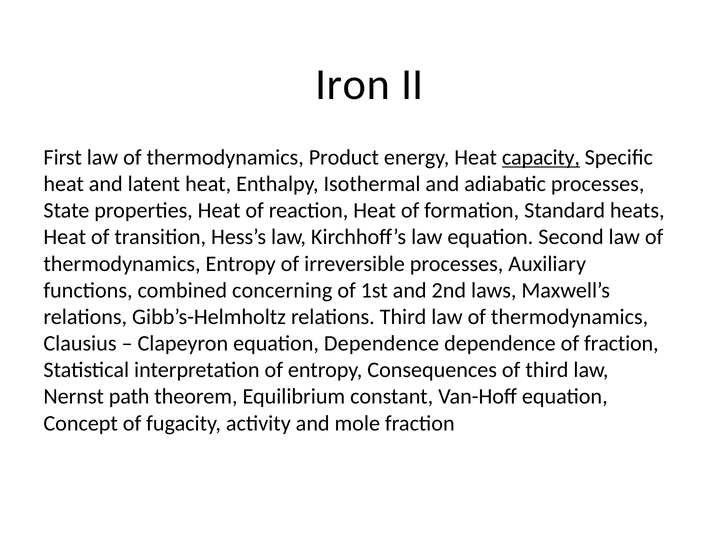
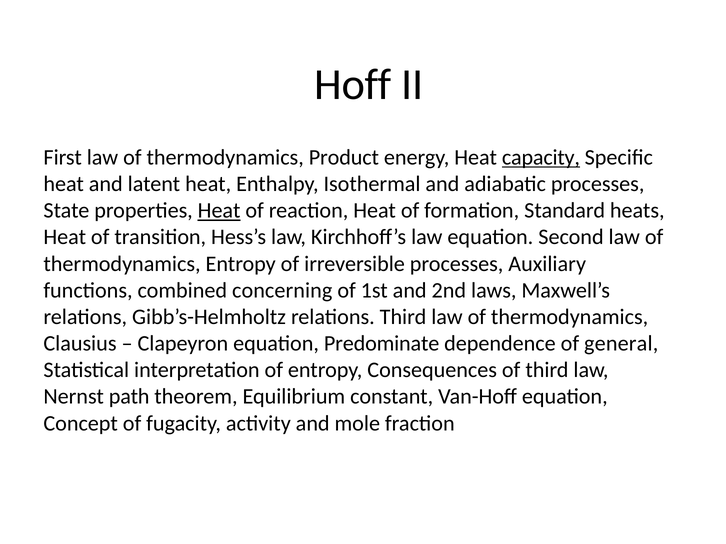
Iron: Iron -> Hoff (353, 85)
Heat underline: none -> present (219, 211)
equation Dependence: Dependence -> Predominate (382, 344)
of fraction: fraction -> general (621, 344)
